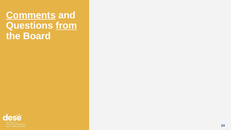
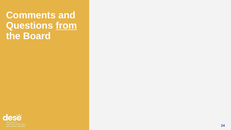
Comments underline: present -> none (31, 15)
